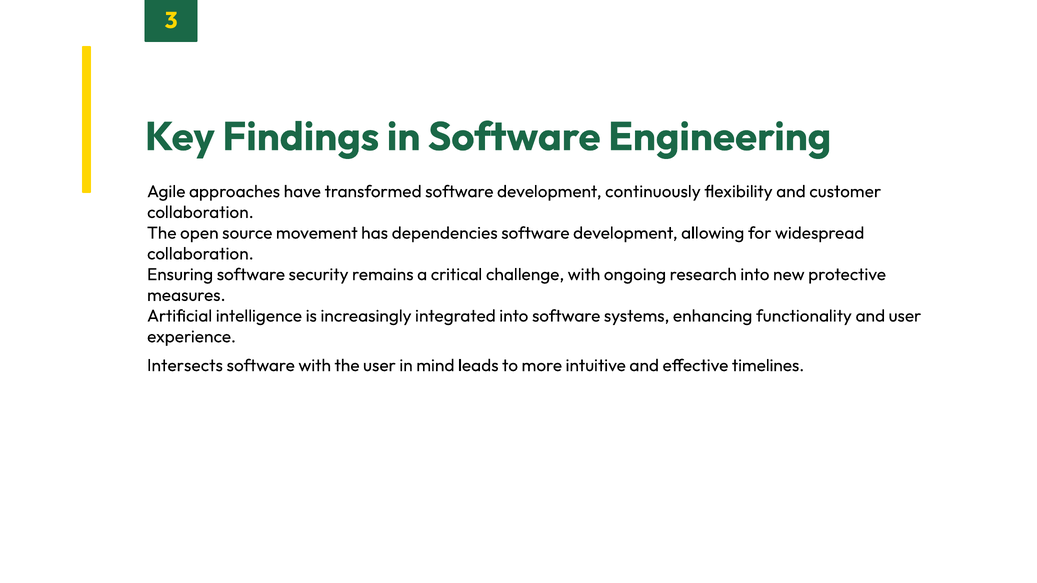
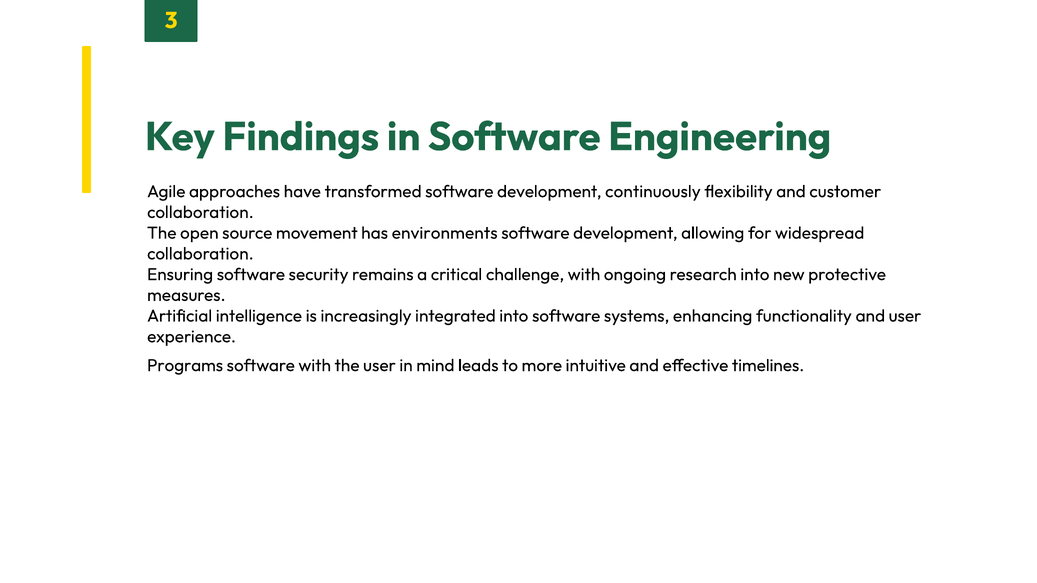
dependencies: dependencies -> environments (445, 233)
Intersects: Intersects -> Programs (185, 366)
